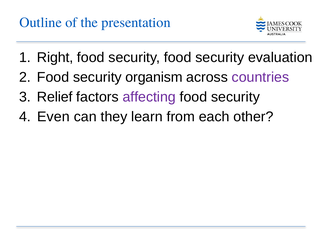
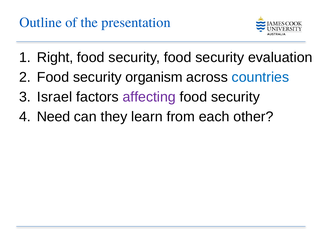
countries colour: purple -> blue (260, 78)
Relief: Relief -> Israel (55, 97)
Even: Even -> Need (54, 117)
